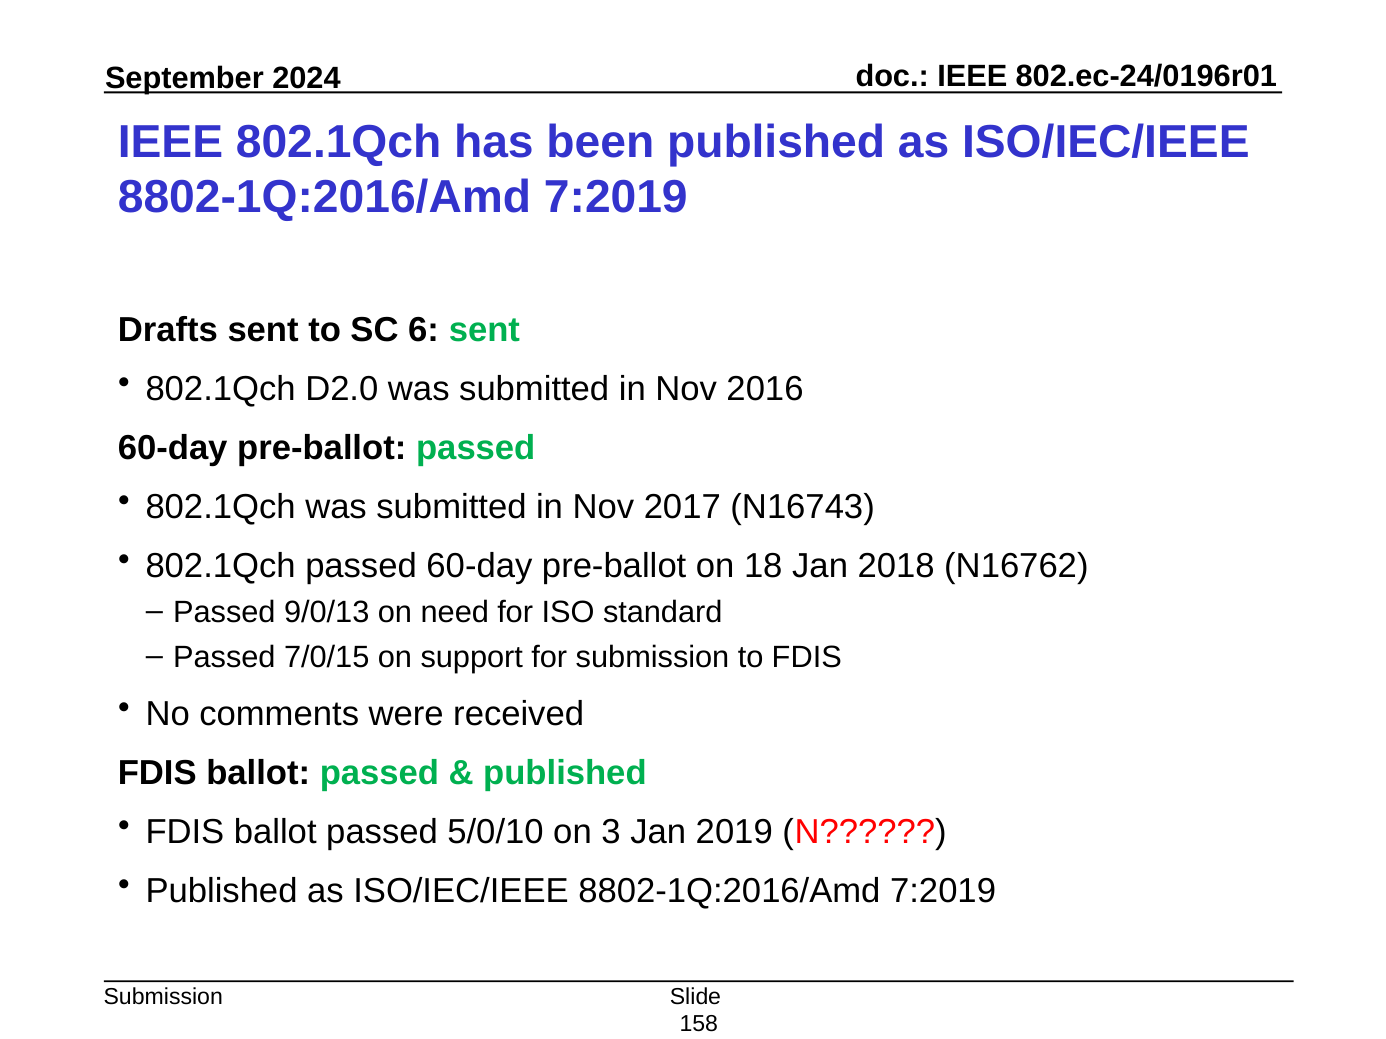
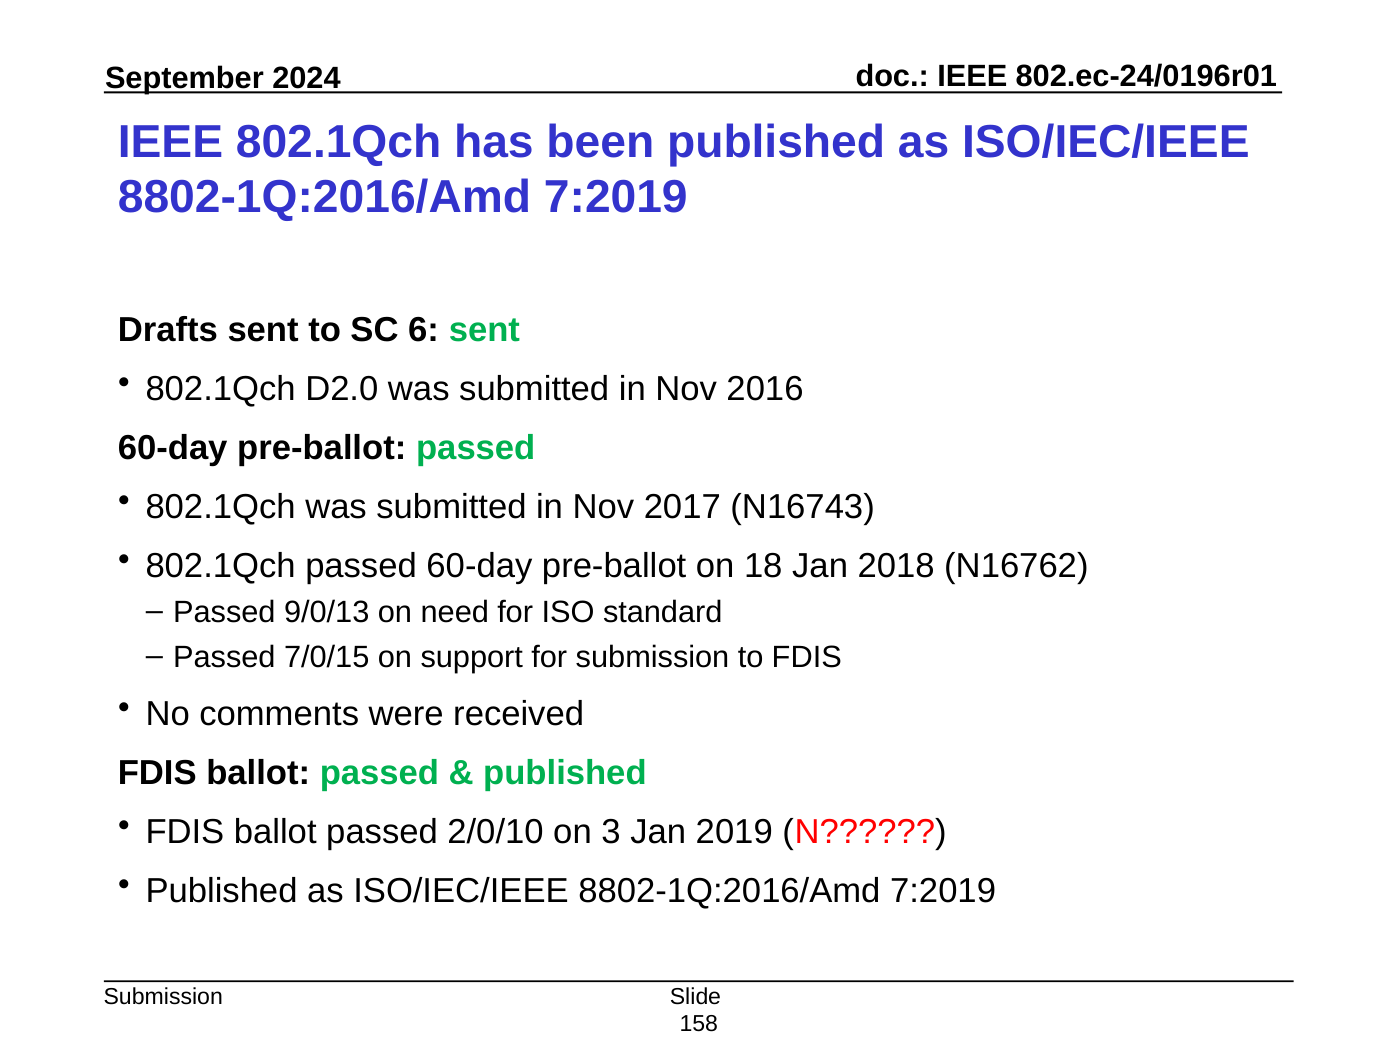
5/0/10: 5/0/10 -> 2/0/10 (496, 832)
